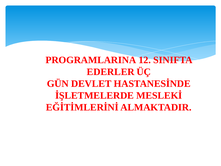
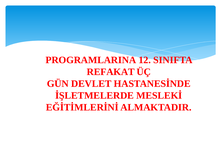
EDERLER: EDERLER -> REFAKAT (111, 72)
